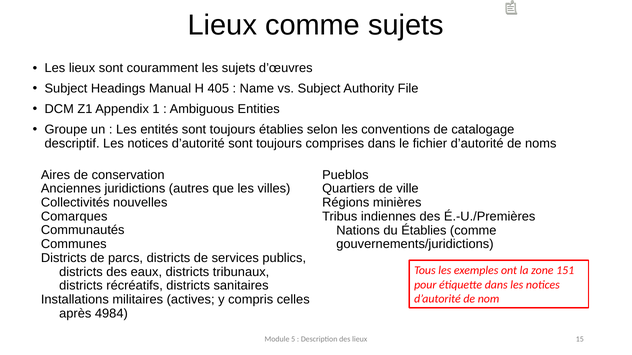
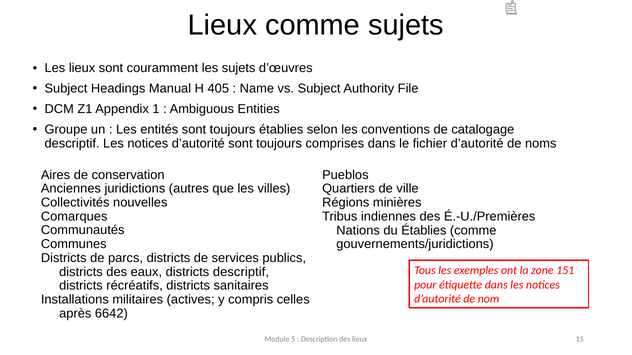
districts tribunaux: tribunaux -> descriptif (241, 272)
4984: 4984 -> 6642 (111, 314)
